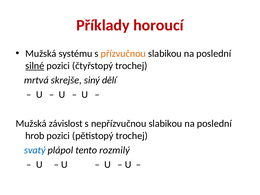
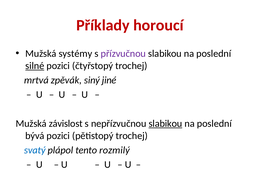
systému: systému -> systémy (75, 54)
přízvučnou colour: orange -> purple (123, 54)
skrejše: skrejše -> zpěvák (66, 80)
dělí: dělí -> jiné (109, 80)
slabikou underline: none -> present (165, 124)
hrob: hrob -> bývá (35, 136)
